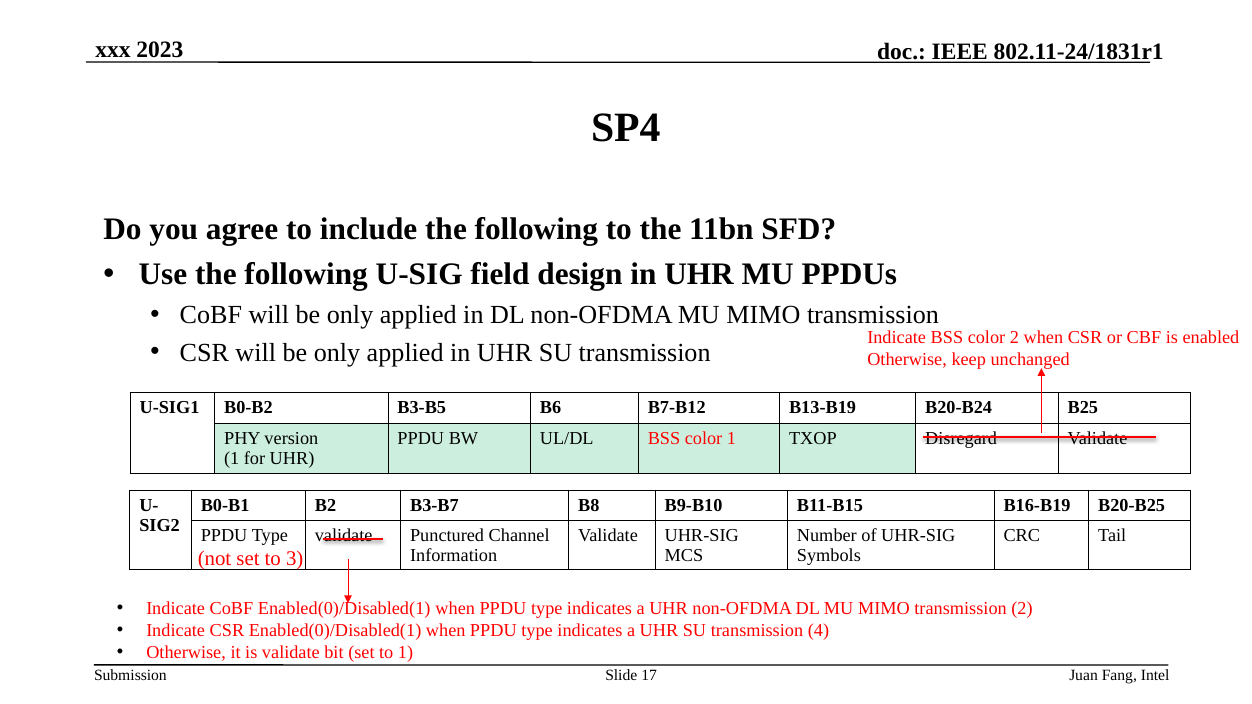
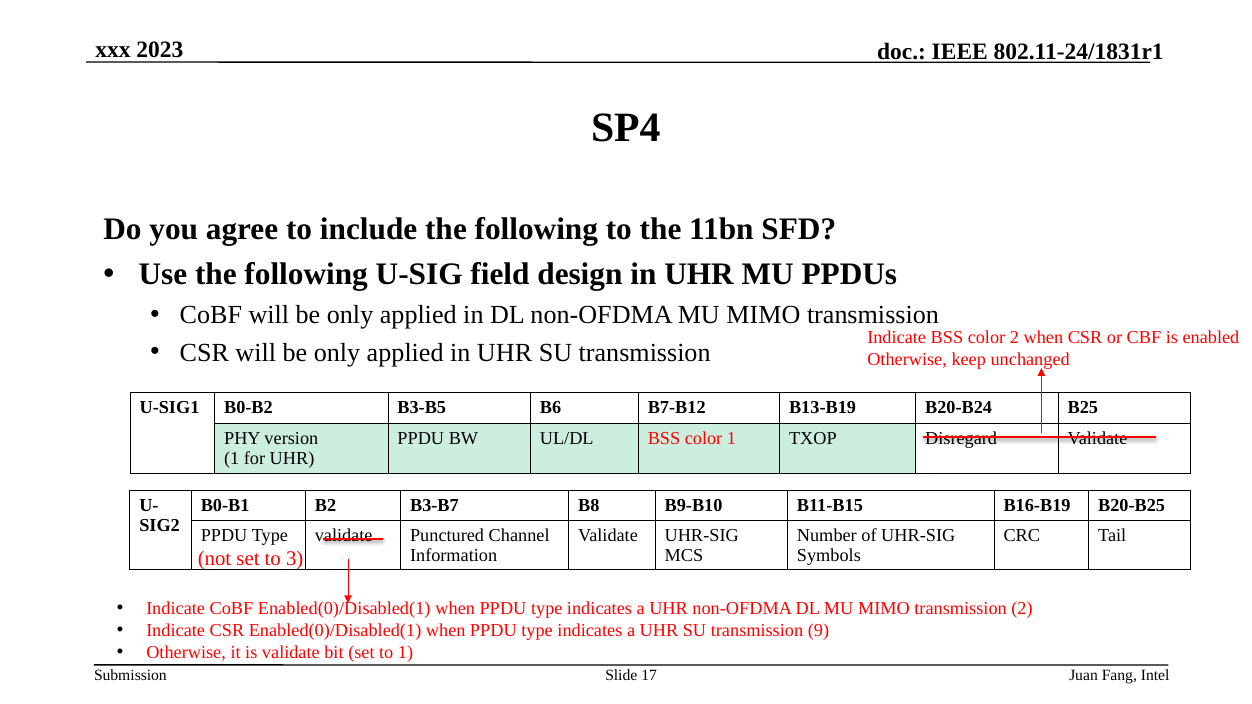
4: 4 -> 9 (819, 631)
